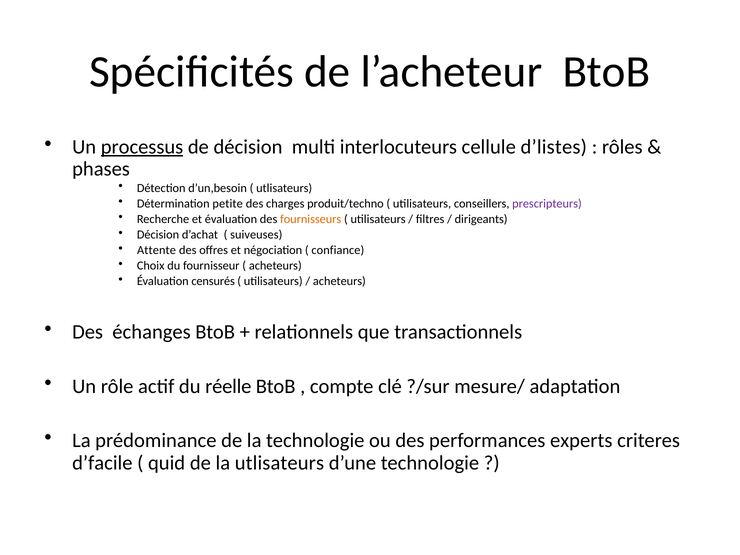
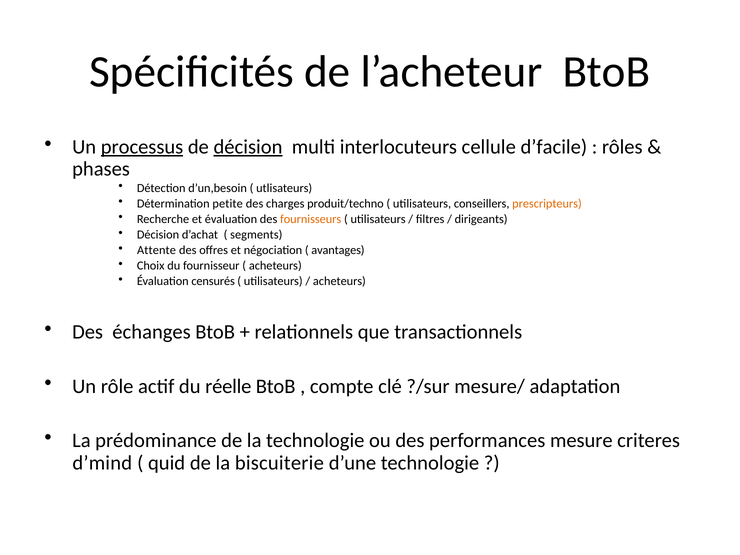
décision underline: none -> present (248, 147)
d’listes: d’listes -> d’facile (554, 147)
prescripteurs colour: purple -> orange (547, 204)
suiveuses: suiveuses -> segments (256, 235)
confiance: confiance -> avantages (338, 250)
experts: experts -> mesure (581, 441)
d’facile: d’facile -> d’mind (102, 463)
la utlisateurs: utlisateurs -> biscuiterie (279, 463)
